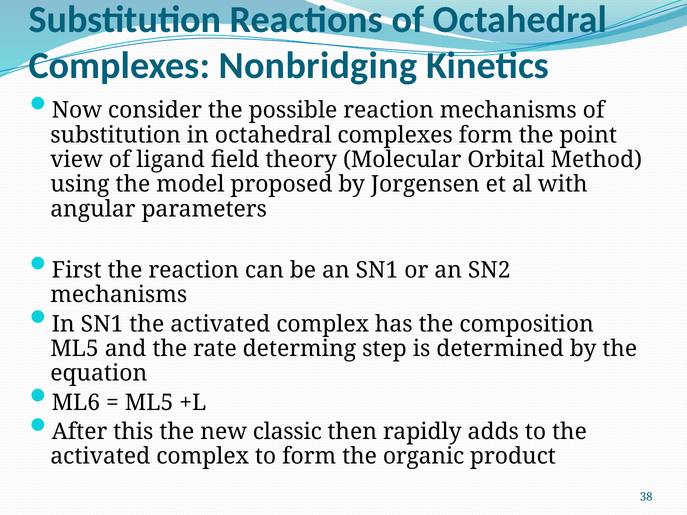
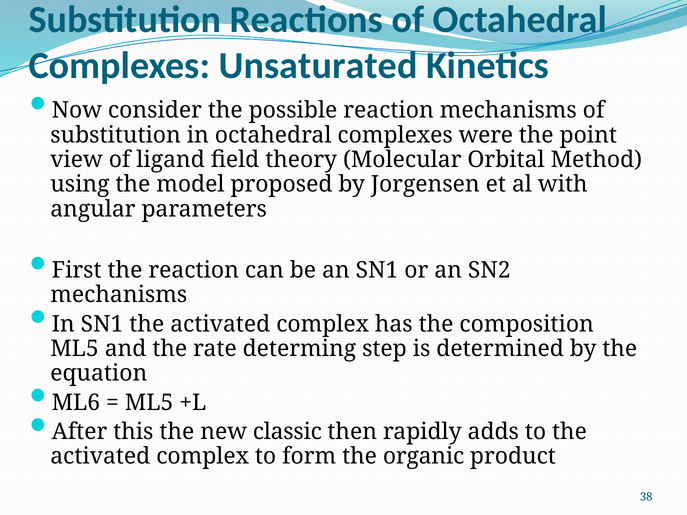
Nonbridging: Nonbridging -> Unsaturated (318, 66)
complexes form: form -> were (486, 135)
